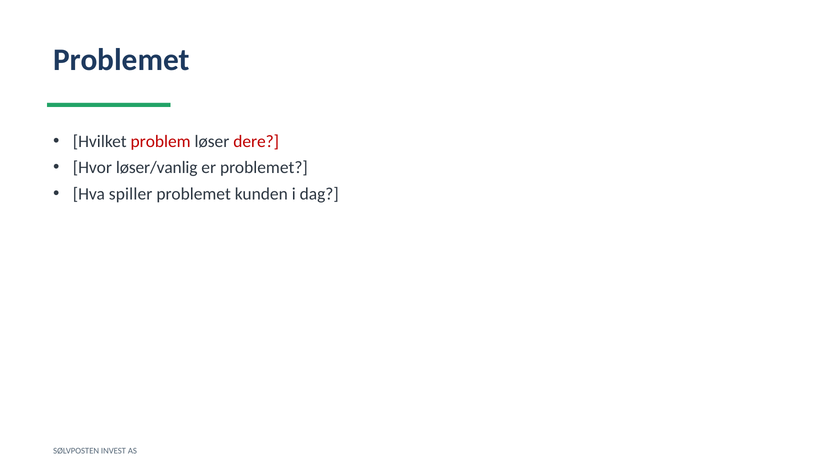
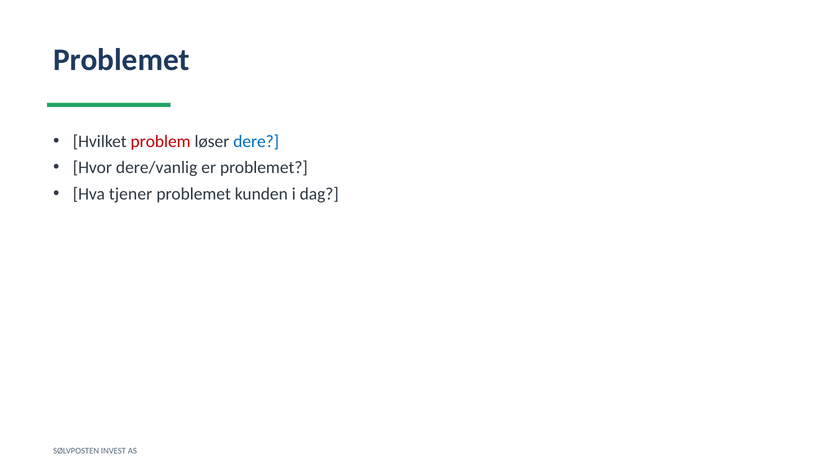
dere colour: red -> blue (256, 142)
løser/vanlig: løser/vanlig -> dere/vanlig (157, 168)
spiller: spiller -> tjener (131, 194)
